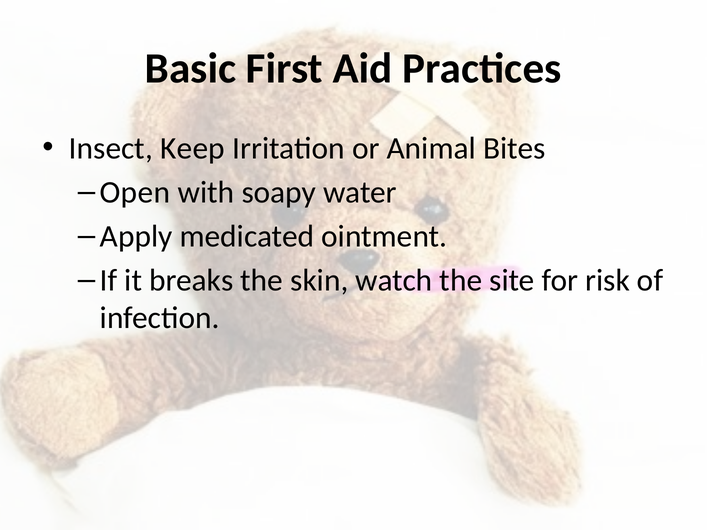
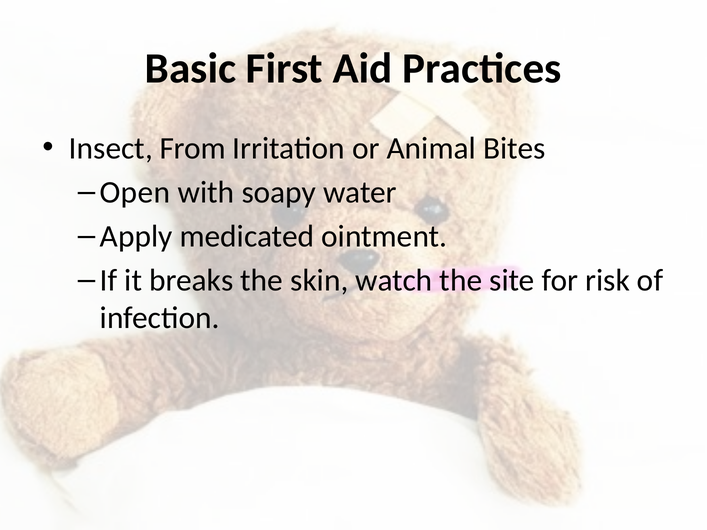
Keep: Keep -> From (193, 148)
